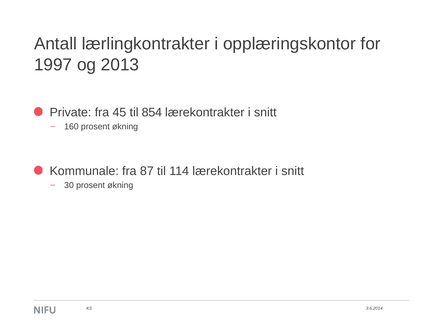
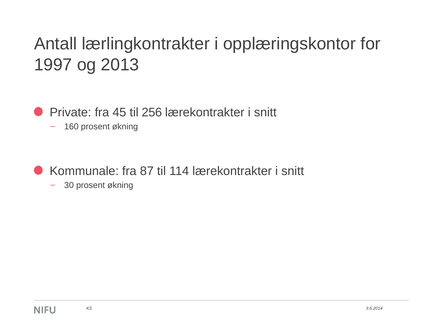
854: 854 -> 256 (152, 112)
